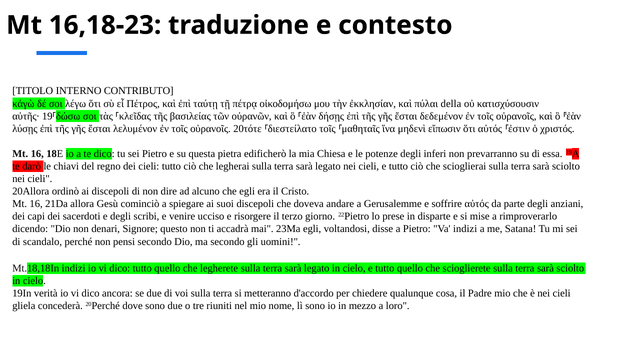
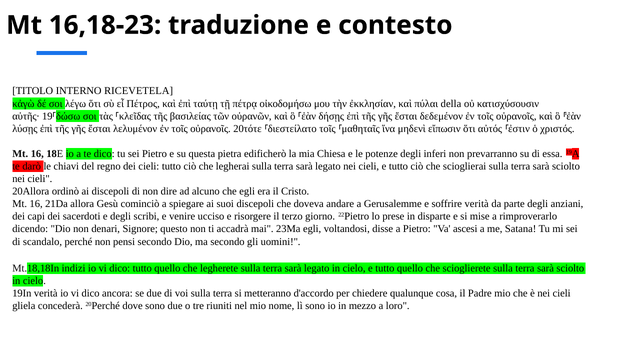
CONTRIBUTO: CONTRIBUTO -> RICEVETELA (139, 91)
soffrire αὐτός: αὐτός -> verità (477, 204)
Va indizi: indizi -> ascesi (465, 229)
